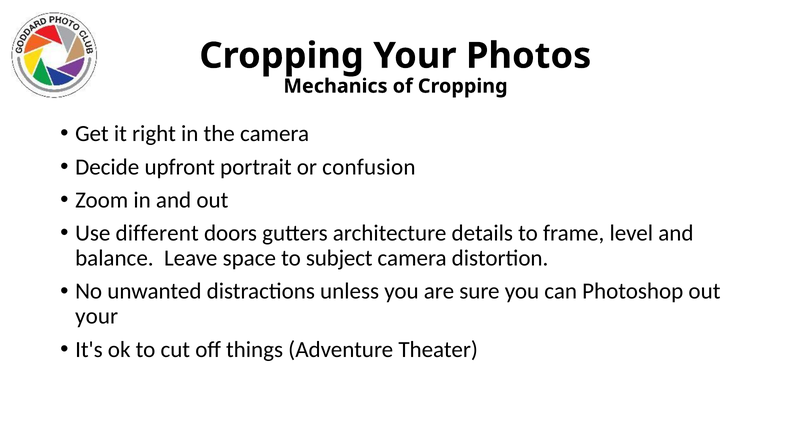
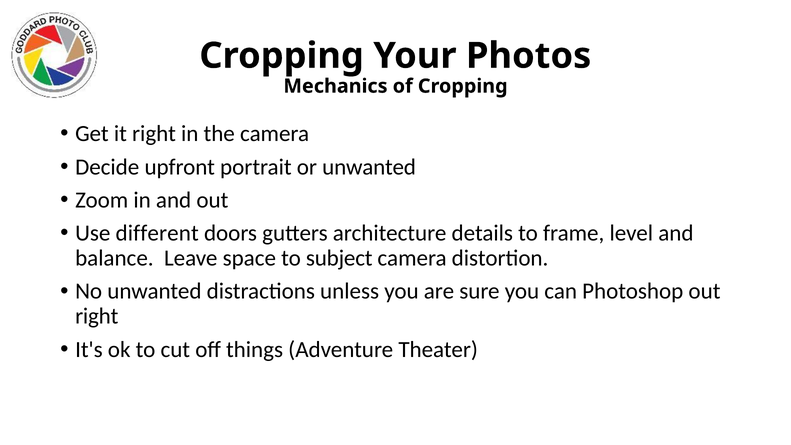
or confusion: confusion -> unwanted (369, 167)
your: your -> right (97, 316)
